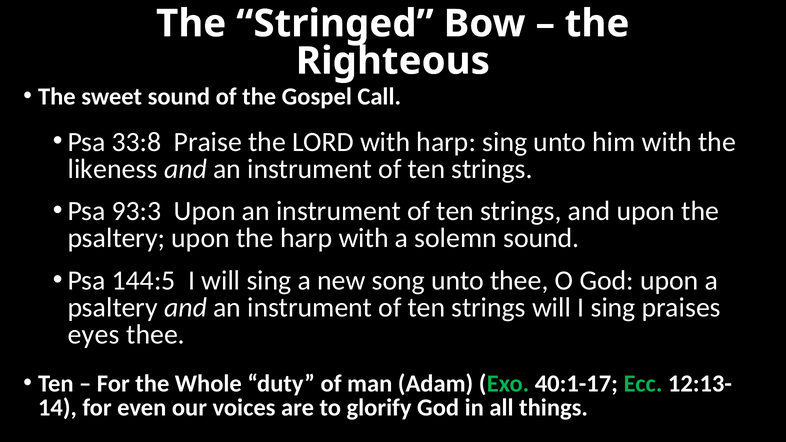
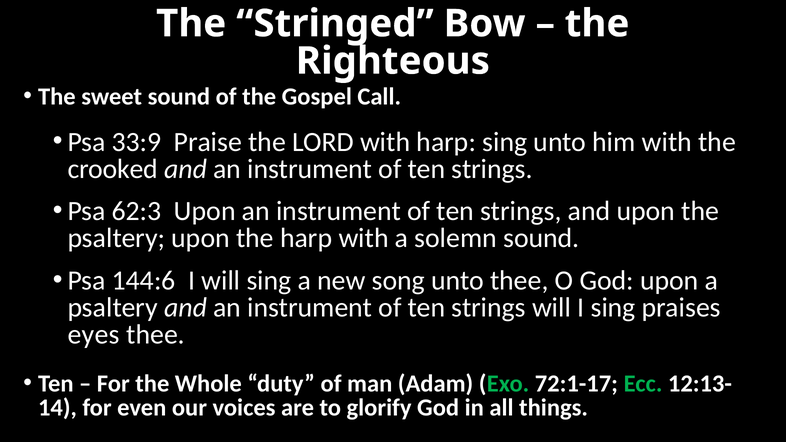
33:8: 33:8 -> 33:9 (137, 142)
likeness: likeness -> crooked (113, 169)
93:3: 93:3 -> 62:3 (137, 211)
144:5: 144:5 -> 144:6 (144, 281)
40:1-17: 40:1-17 -> 72:1-17 (576, 384)
